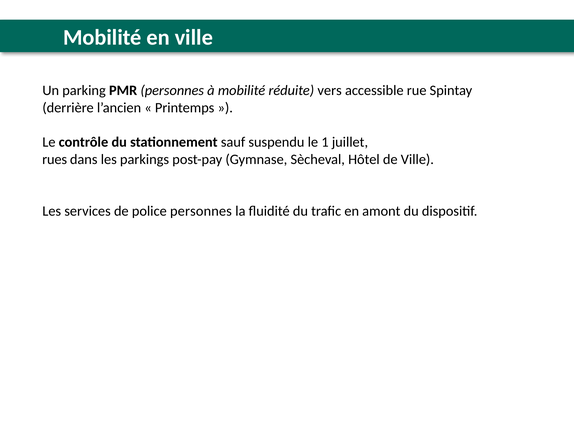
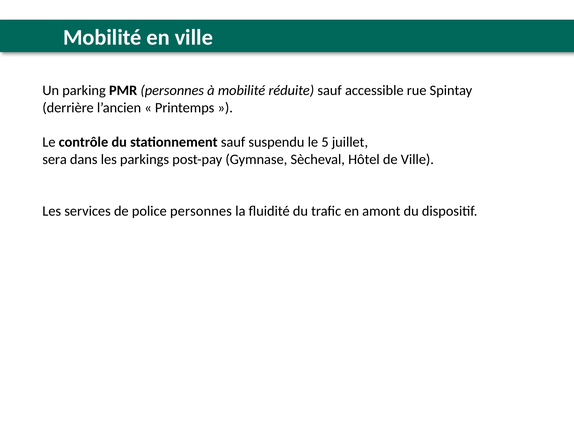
réduite vers: vers -> sauf (330, 90)
1: 1 -> 5 (325, 142)
rues: rues -> sera (55, 159)
